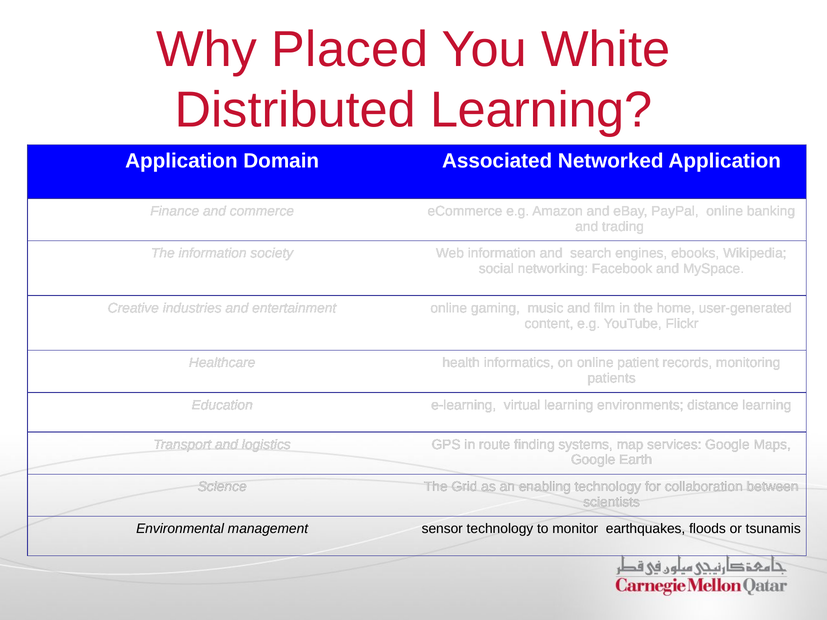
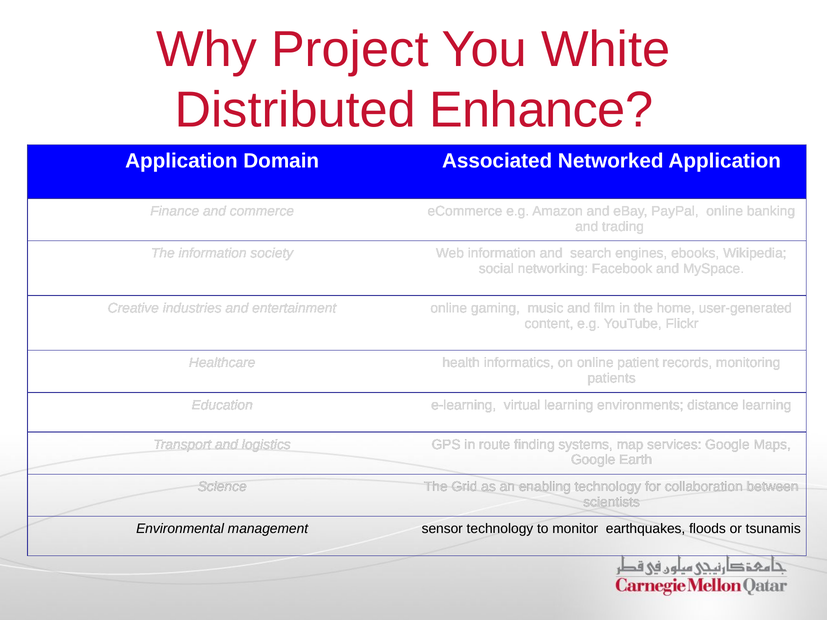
Placed: Placed -> Project (350, 50)
Distributed Learning: Learning -> Enhance (541, 110)
